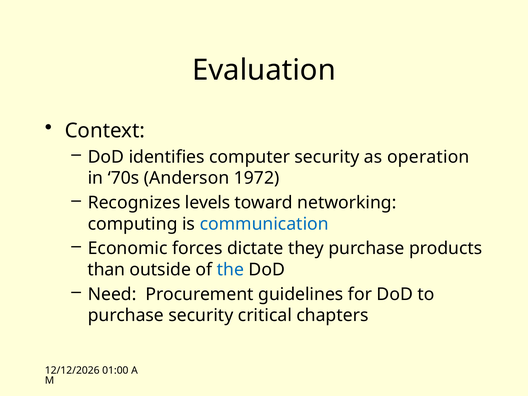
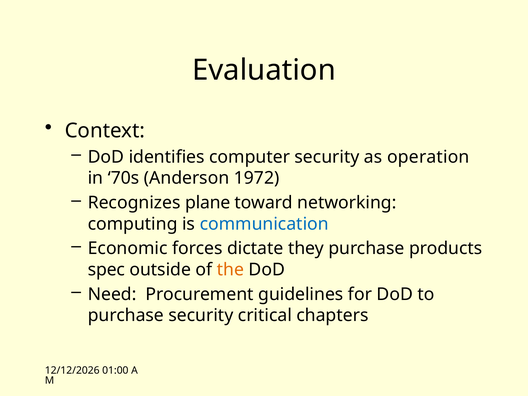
levels: levels -> plane (208, 203)
than: than -> spec (106, 270)
the colour: blue -> orange (230, 270)
